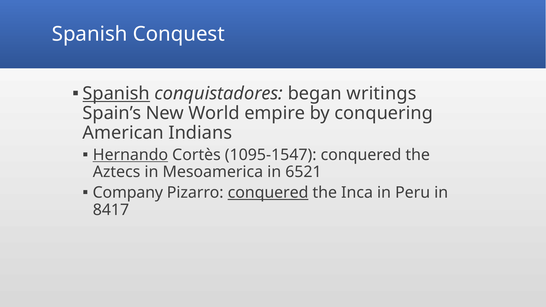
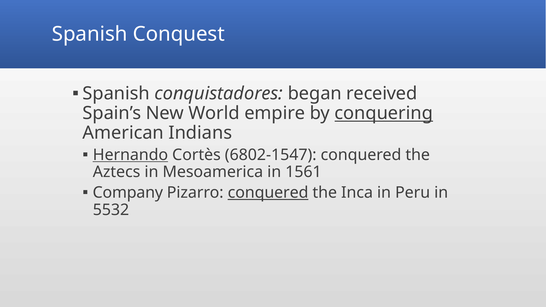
Spanish underline: present -> none (116, 94)
writings: writings -> received (382, 94)
conquering underline: none -> present (384, 113)
1095-1547: 1095-1547 -> 6802-1547 (271, 155)
6521: 6521 -> 1561 (303, 172)
8417: 8417 -> 5532 (111, 210)
